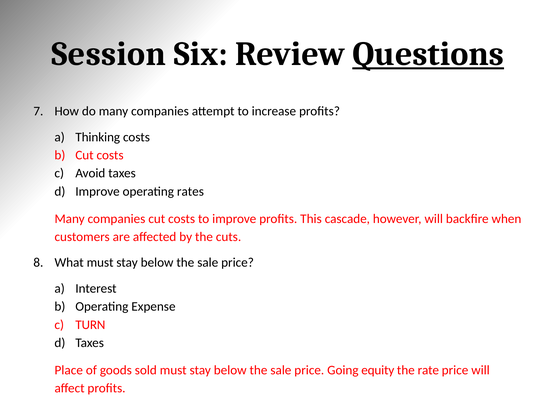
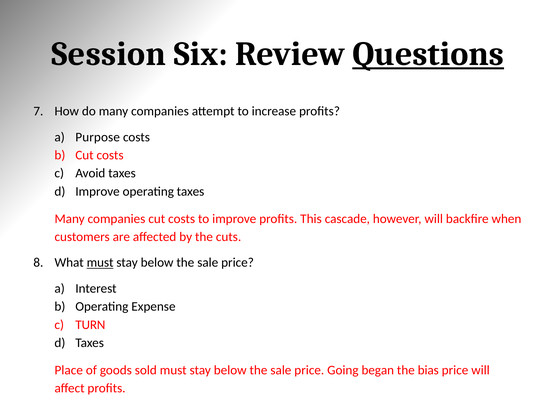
Thinking: Thinking -> Purpose (98, 137)
operating rates: rates -> taxes (190, 191)
must underline: none -> present (100, 263)
equity: equity -> began (378, 370)
rate: rate -> bias (428, 370)
